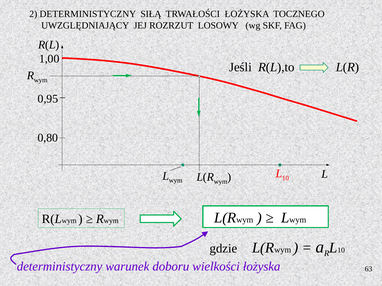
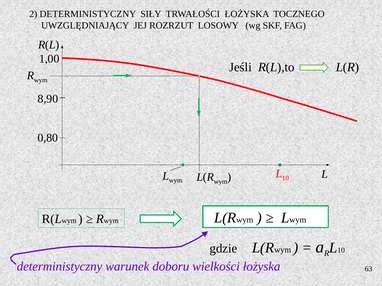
SIŁĄ: SIŁĄ -> SIŁY (151, 14)
0,95: 0,95 -> 8,90 (48, 99)
